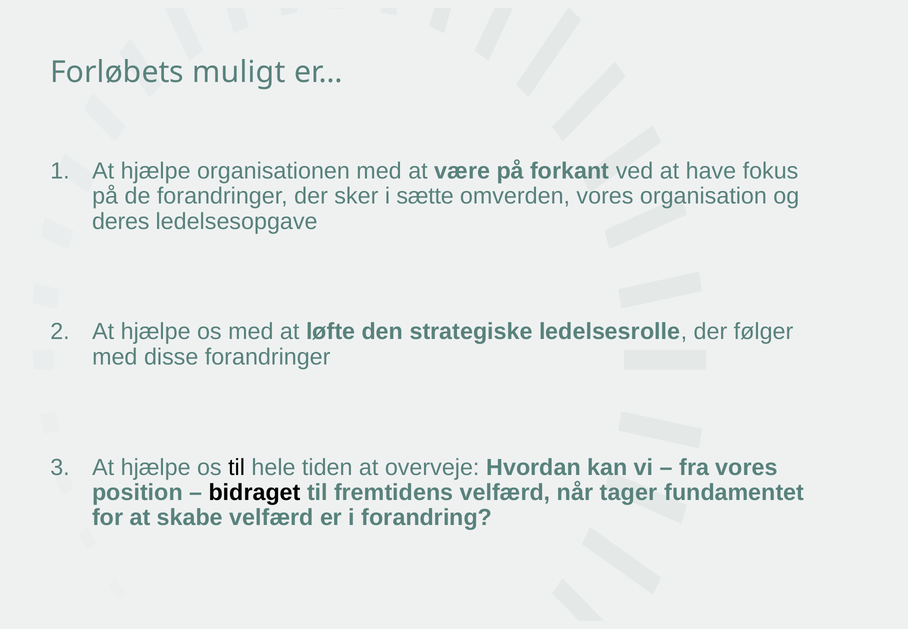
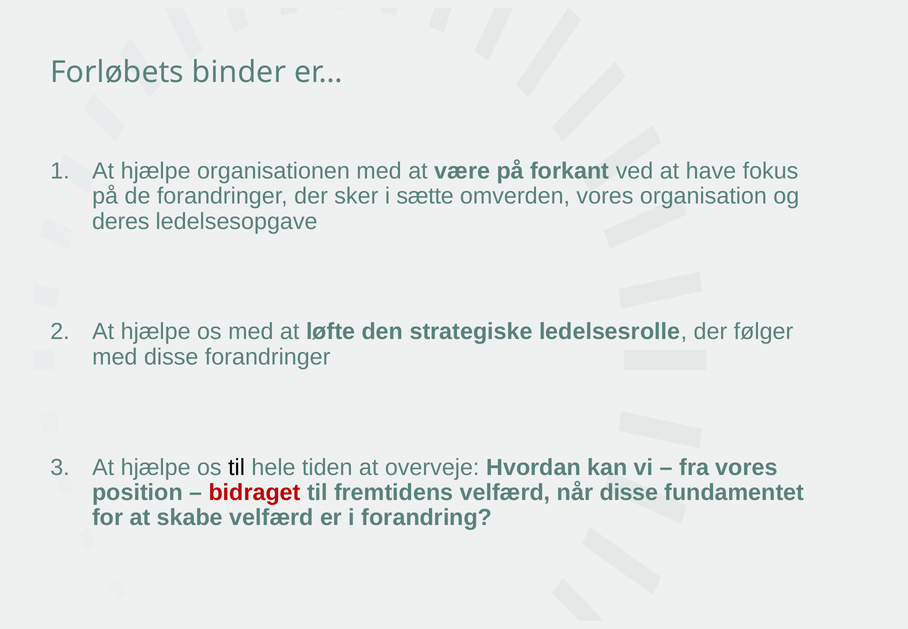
muligt: muligt -> binder (239, 72)
bidraget colour: black -> red (255, 492)
når tager: tager -> disse (629, 492)
